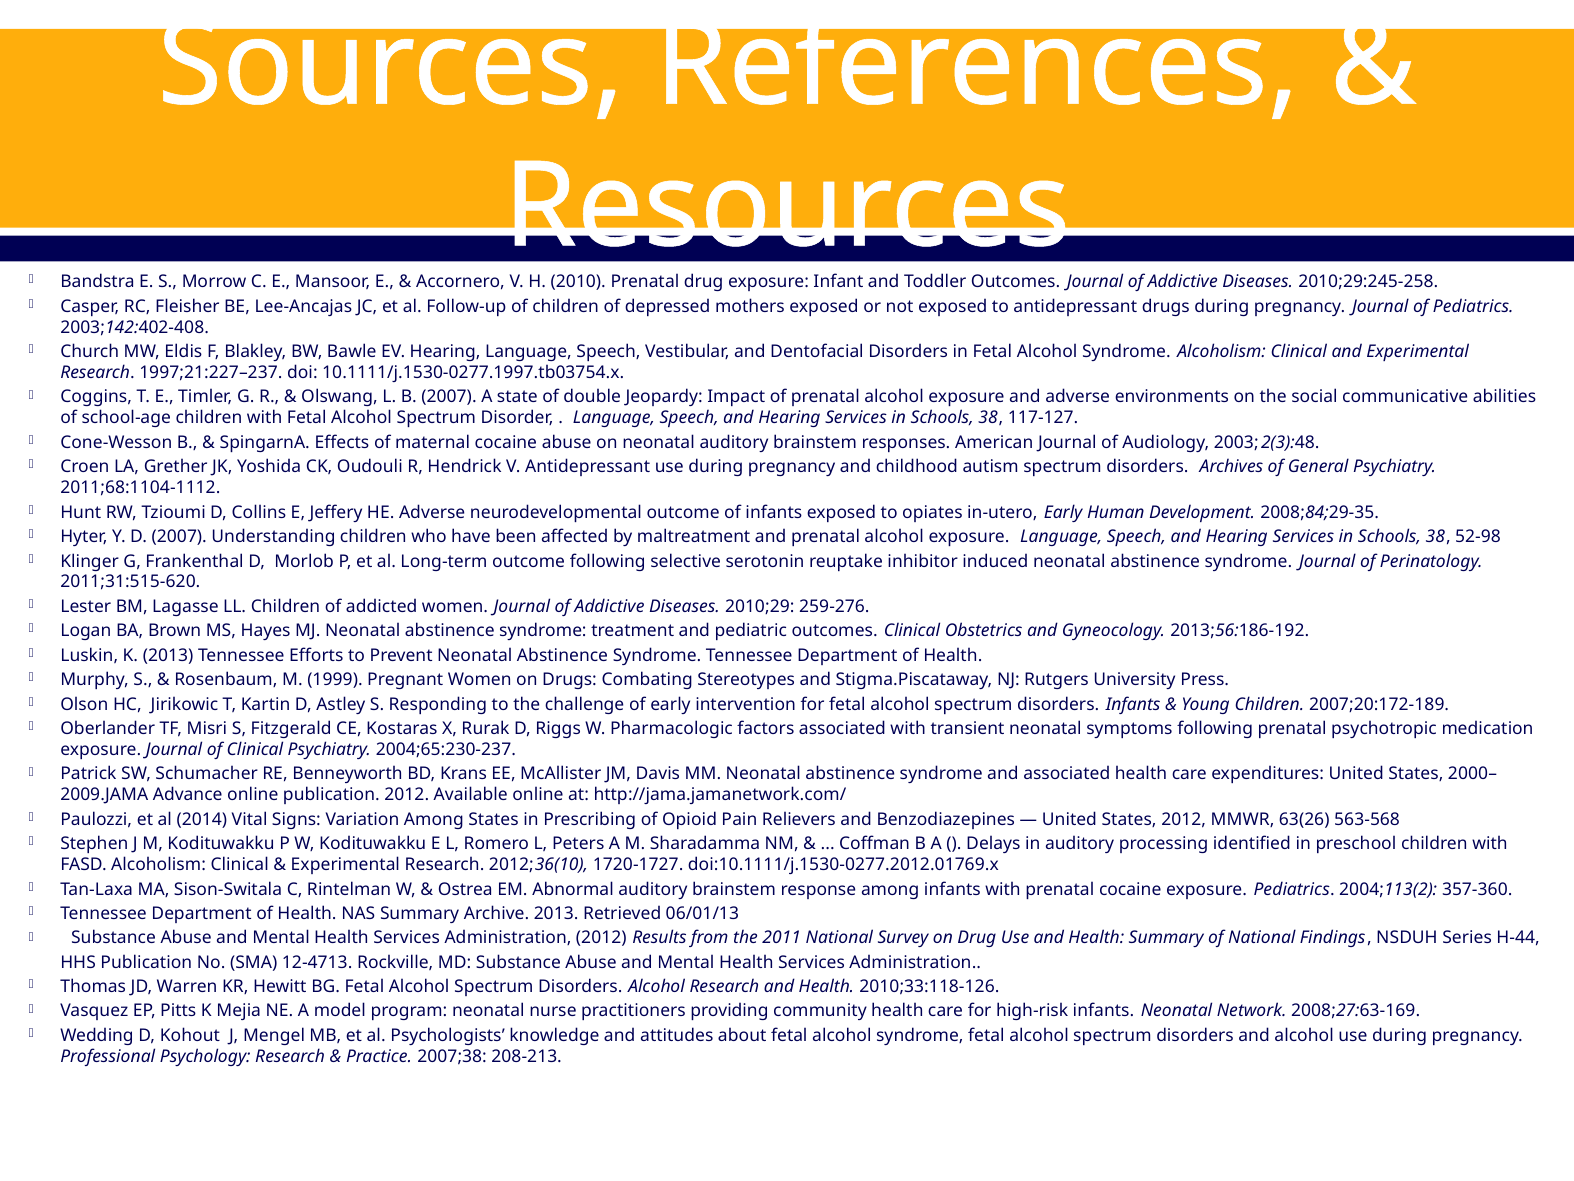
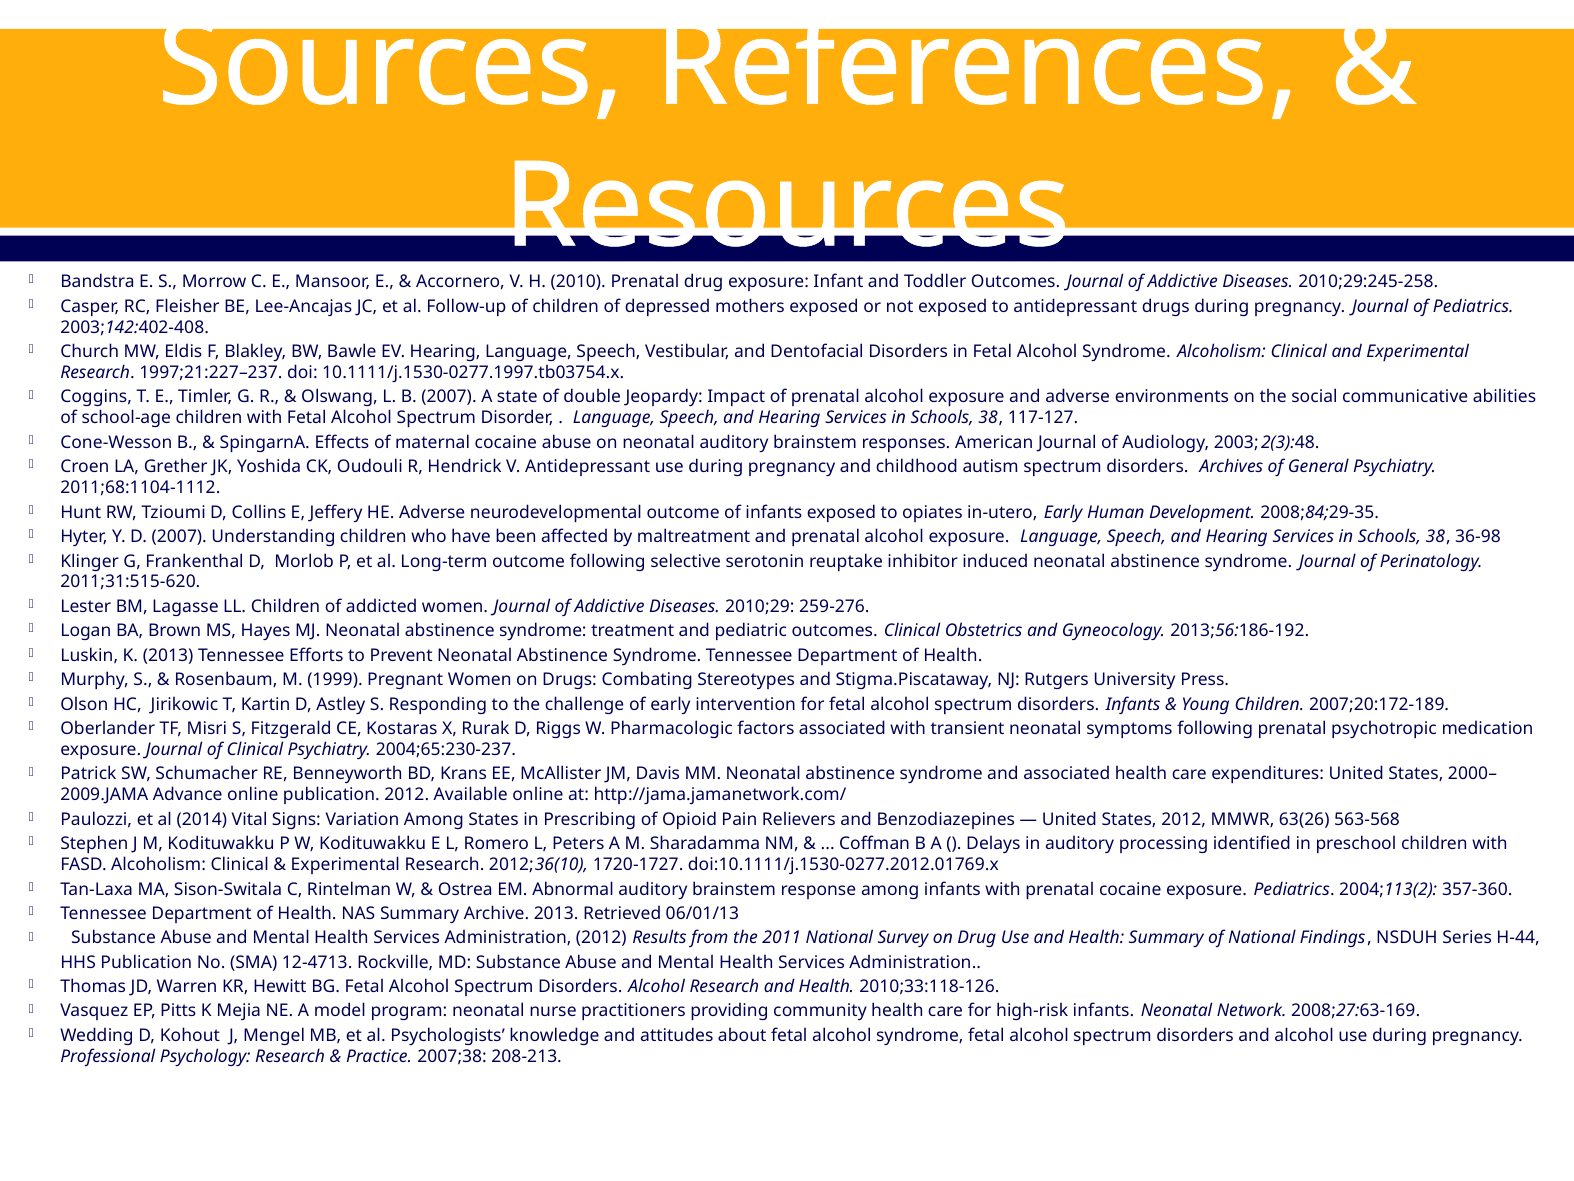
52-98: 52-98 -> 36-98 (1478, 537)
